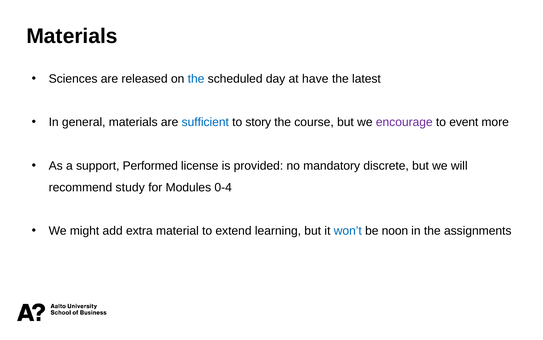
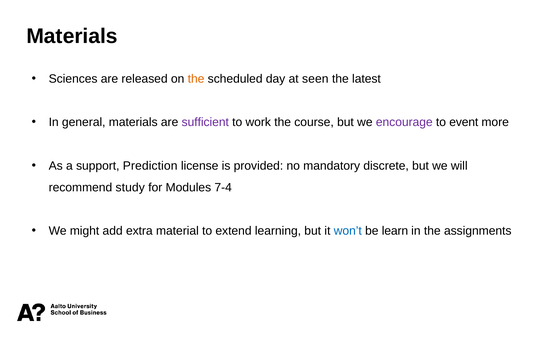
the colour: blue -> orange (196, 79)
have: have -> seen (315, 79)
sufficient colour: blue -> purple (205, 122)
story: story -> work (258, 122)
Performed: Performed -> Prediction (150, 165)
0-4: 0-4 -> 7-4 (223, 187)
noon: noon -> learn (395, 231)
